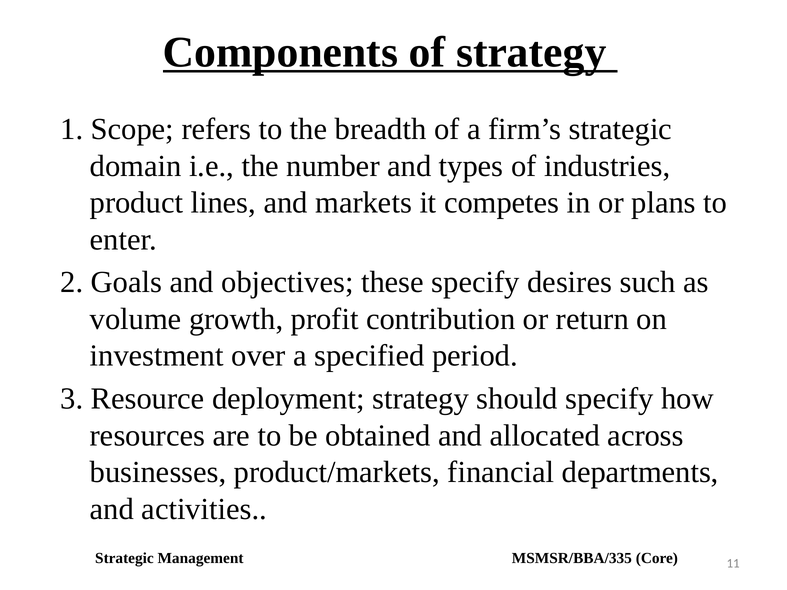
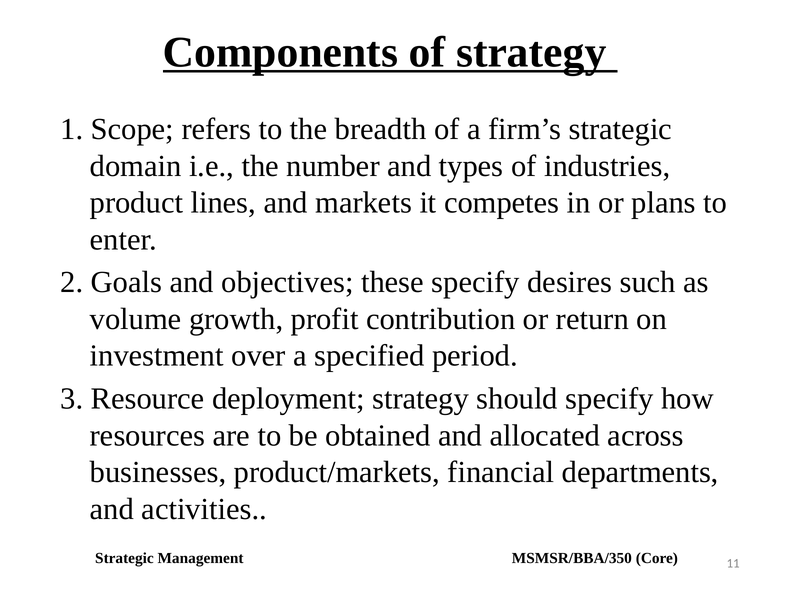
MSMSR/BBA/335: MSMSR/BBA/335 -> MSMSR/BBA/350 (572, 558)
